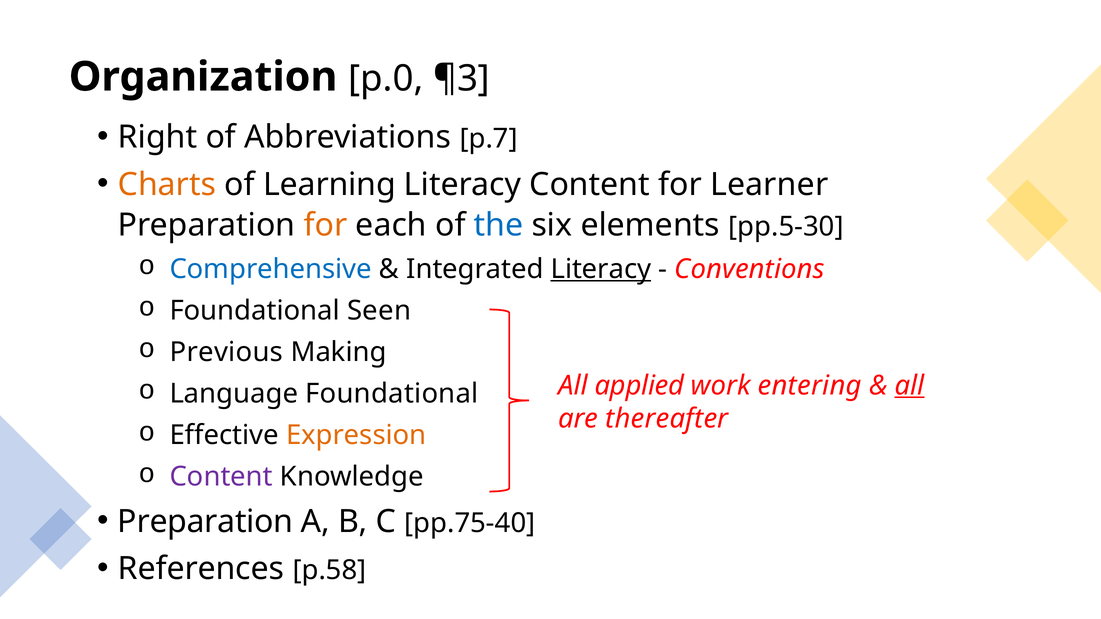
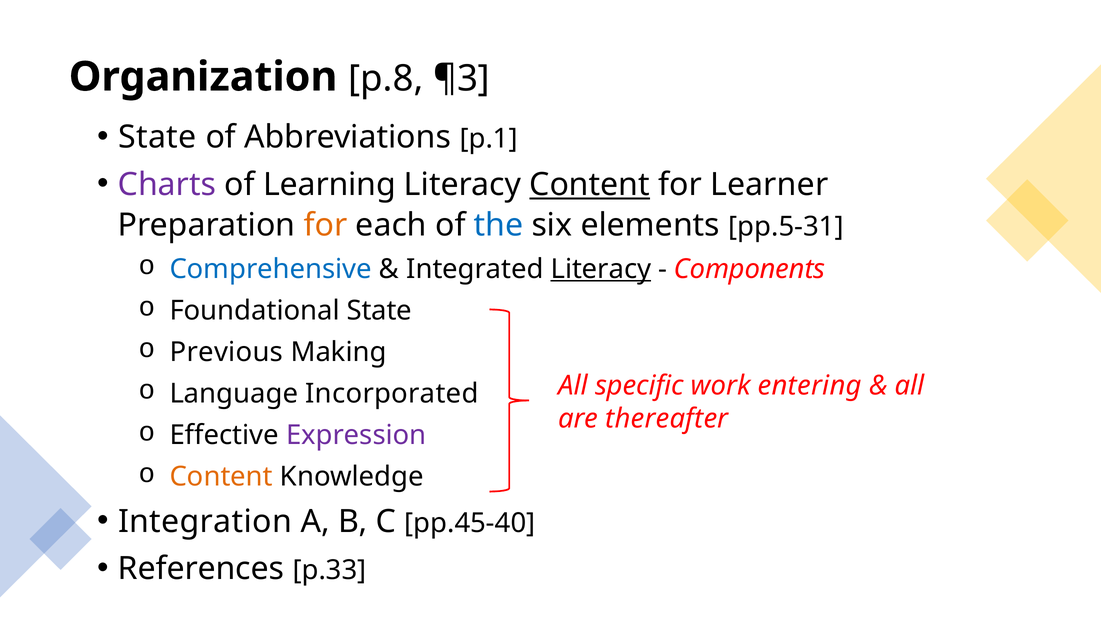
p.0: p.0 -> p.8 (386, 78)
Right: Right -> State (157, 137)
p.7: p.7 -> p.1 (489, 139)
Charts colour: orange -> purple (167, 185)
Content underline: none -> present (590, 185)
pp.5-30: pp.5-30 -> pp.5-31 (786, 227)
Conventions: Conventions -> Components (750, 269)
Foundational Seen: Seen -> State (379, 311)
applied: applied -> specific (639, 386)
all underline: present -> none (910, 386)
Language Foundational: Foundational -> Incorporated (392, 394)
Expression colour: orange -> purple (356, 435)
Content colour: purple -> orange (221, 477)
Preparation: Preparation -> Integration (205, 522)
pp.75-40: pp.75-40 -> pp.45-40 (470, 523)
p.58: p.58 -> p.33 (330, 571)
